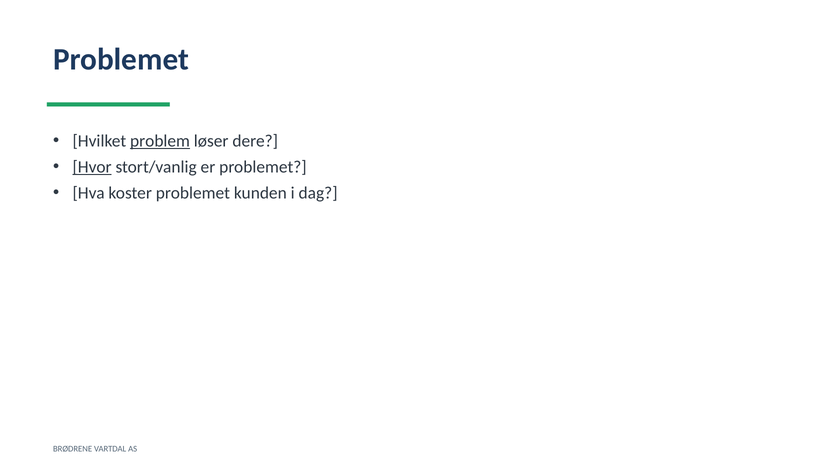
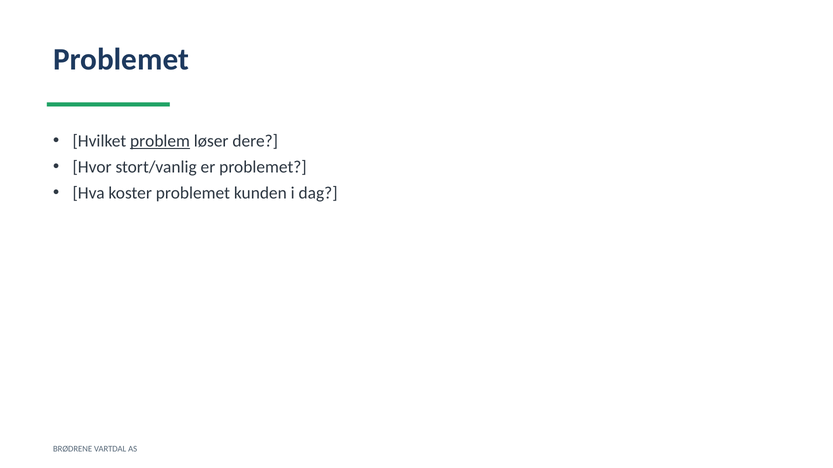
Hvor underline: present -> none (92, 167)
